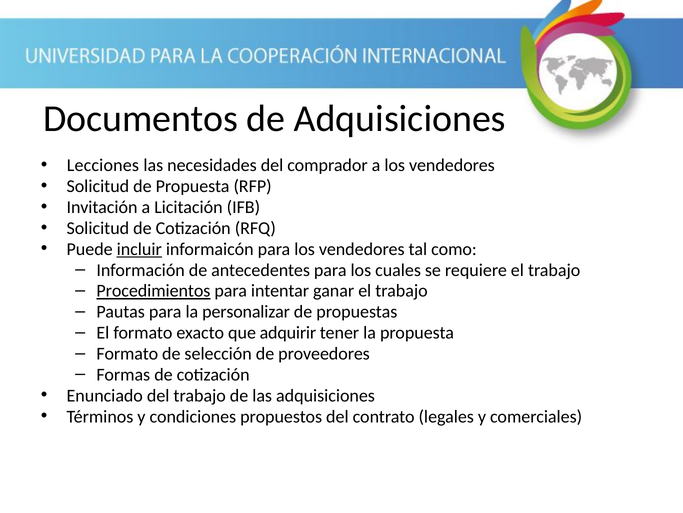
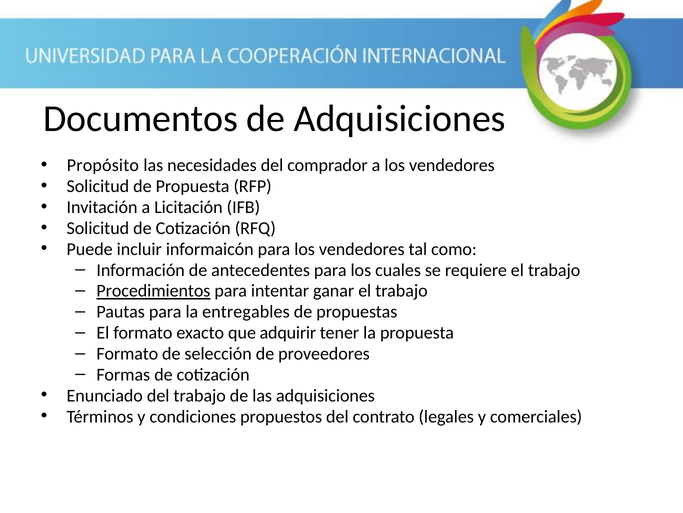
Lecciones: Lecciones -> Propósito (103, 165)
incluir underline: present -> none (139, 249)
personalizar: personalizar -> entregables (246, 311)
